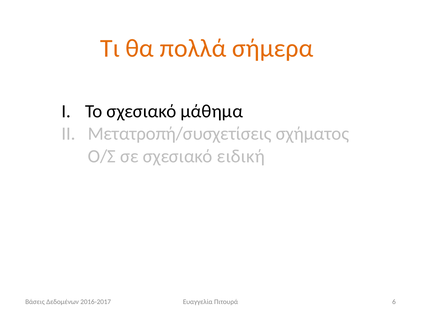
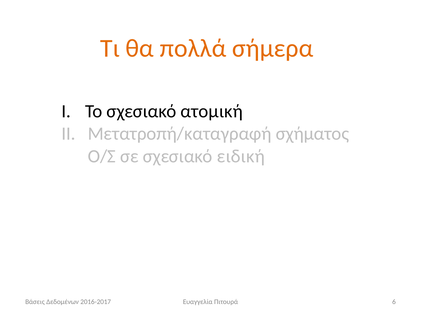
μάθημα: μάθημα -> ατομική (212, 111)
Μετατροπή/συσχετίσεις: Μετατροπή/συσχετίσεις -> Μετατροπή/καταγραφή (180, 134)
